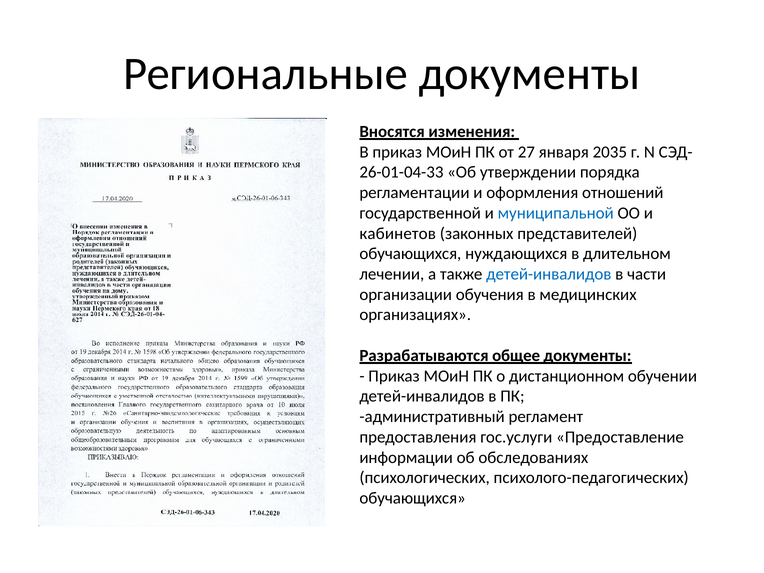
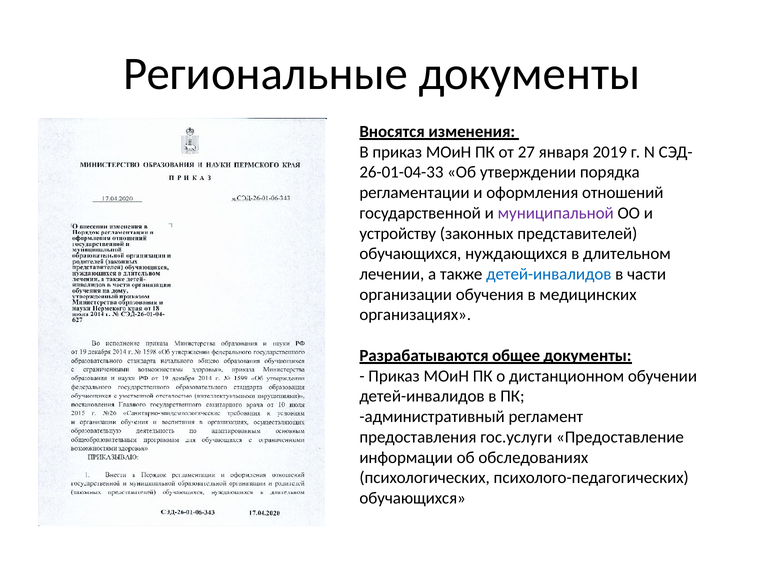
2035: 2035 -> 2019 (610, 152)
муниципальной colour: blue -> purple (556, 213)
кабинетов: кабинетов -> устройству (398, 233)
